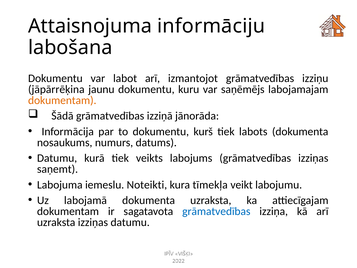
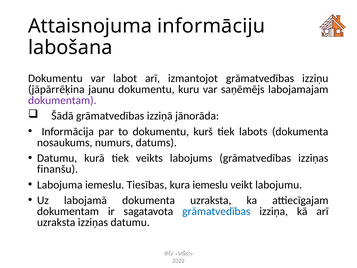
dokumentam colour: orange -> purple (62, 100)
saņemt: saņemt -> finanšu (58, 169)
Noteikti: Noteikti -> Tiesības (147, 185)
kura tīmekļa: tīmekļa -> iemeslu (210, 185)
